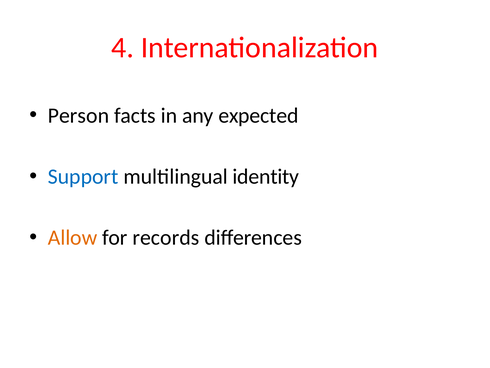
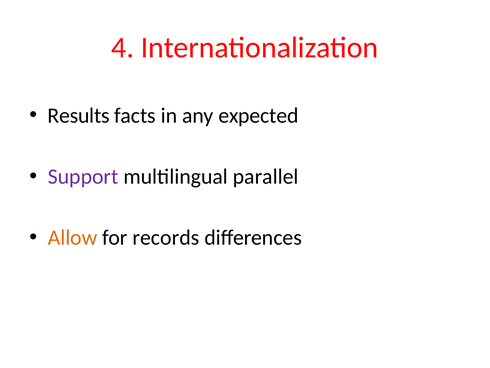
Person: Person -> Results (79, 115)
Support colour: blue -> purple (83, 176)
identity: identity -> parallel (266, 176)
